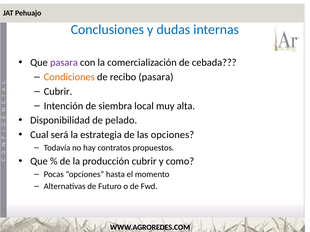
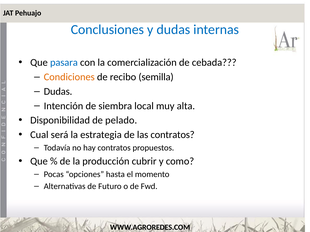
pasara colour: purple -> blue (64, 63)
recibo pasara: pasara -> semilla (156, 77)
Cubrir: Cubrir -> Dudas (58, 92)
las opciones: opciones -> contratos (173, 135)
